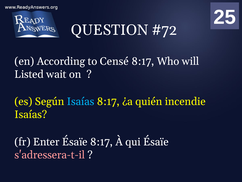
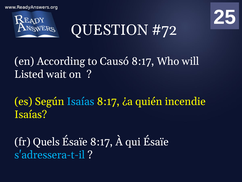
Censé: Censé -> Causó (114, 61)
Enter: Enter -> Quels (46, 141)
s'adressera-t-il colour: pink -> light blue (50, 154)
